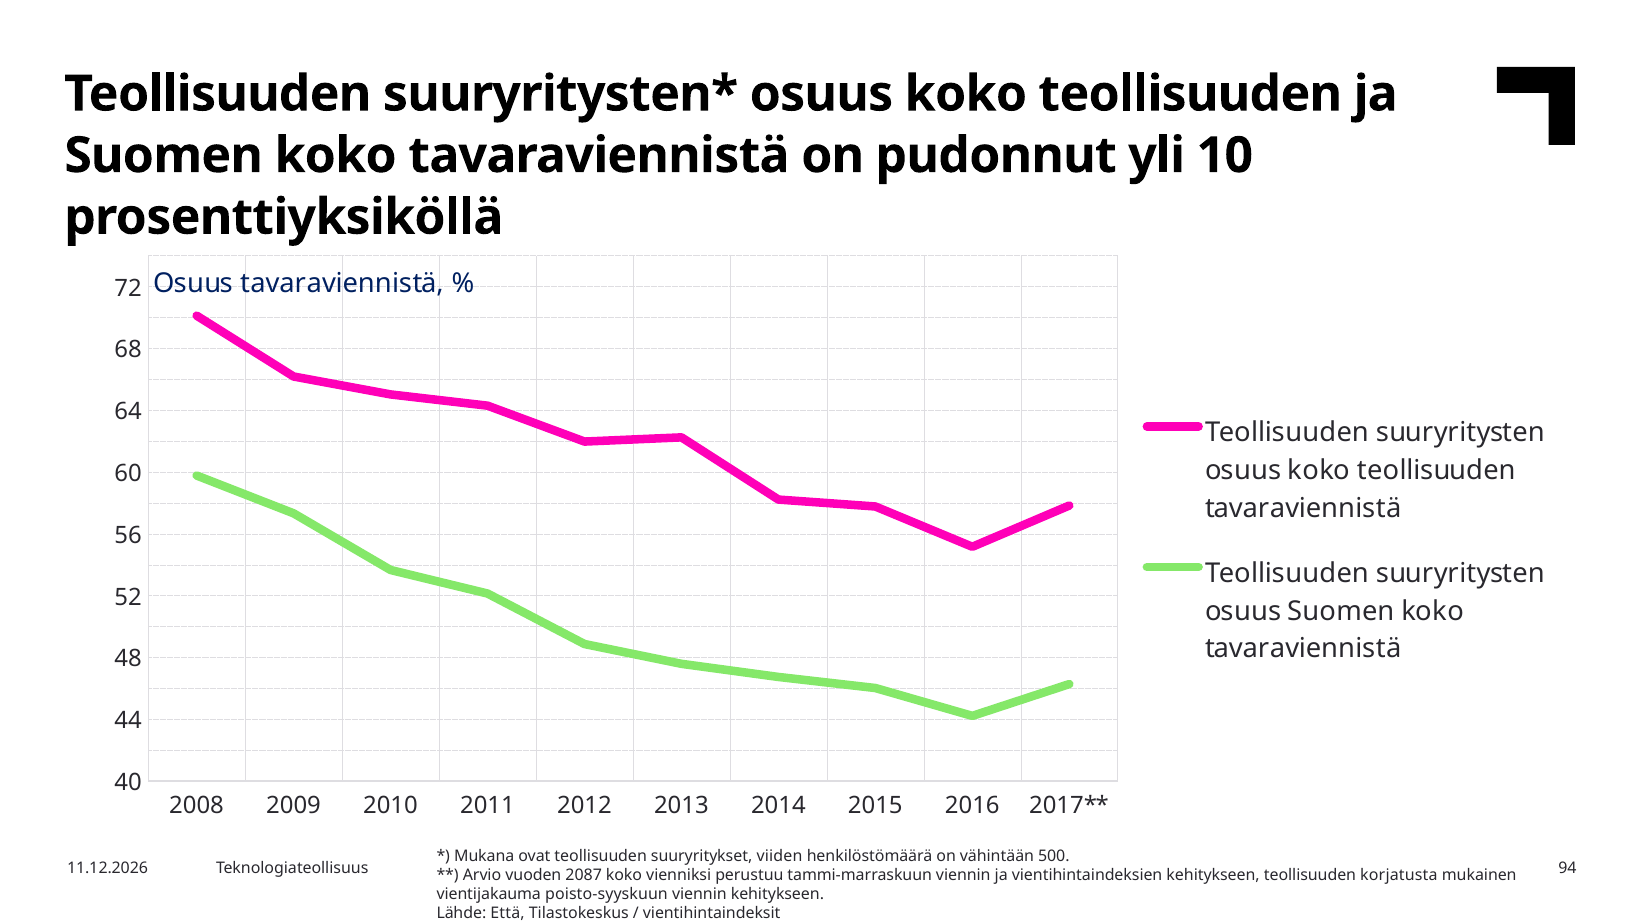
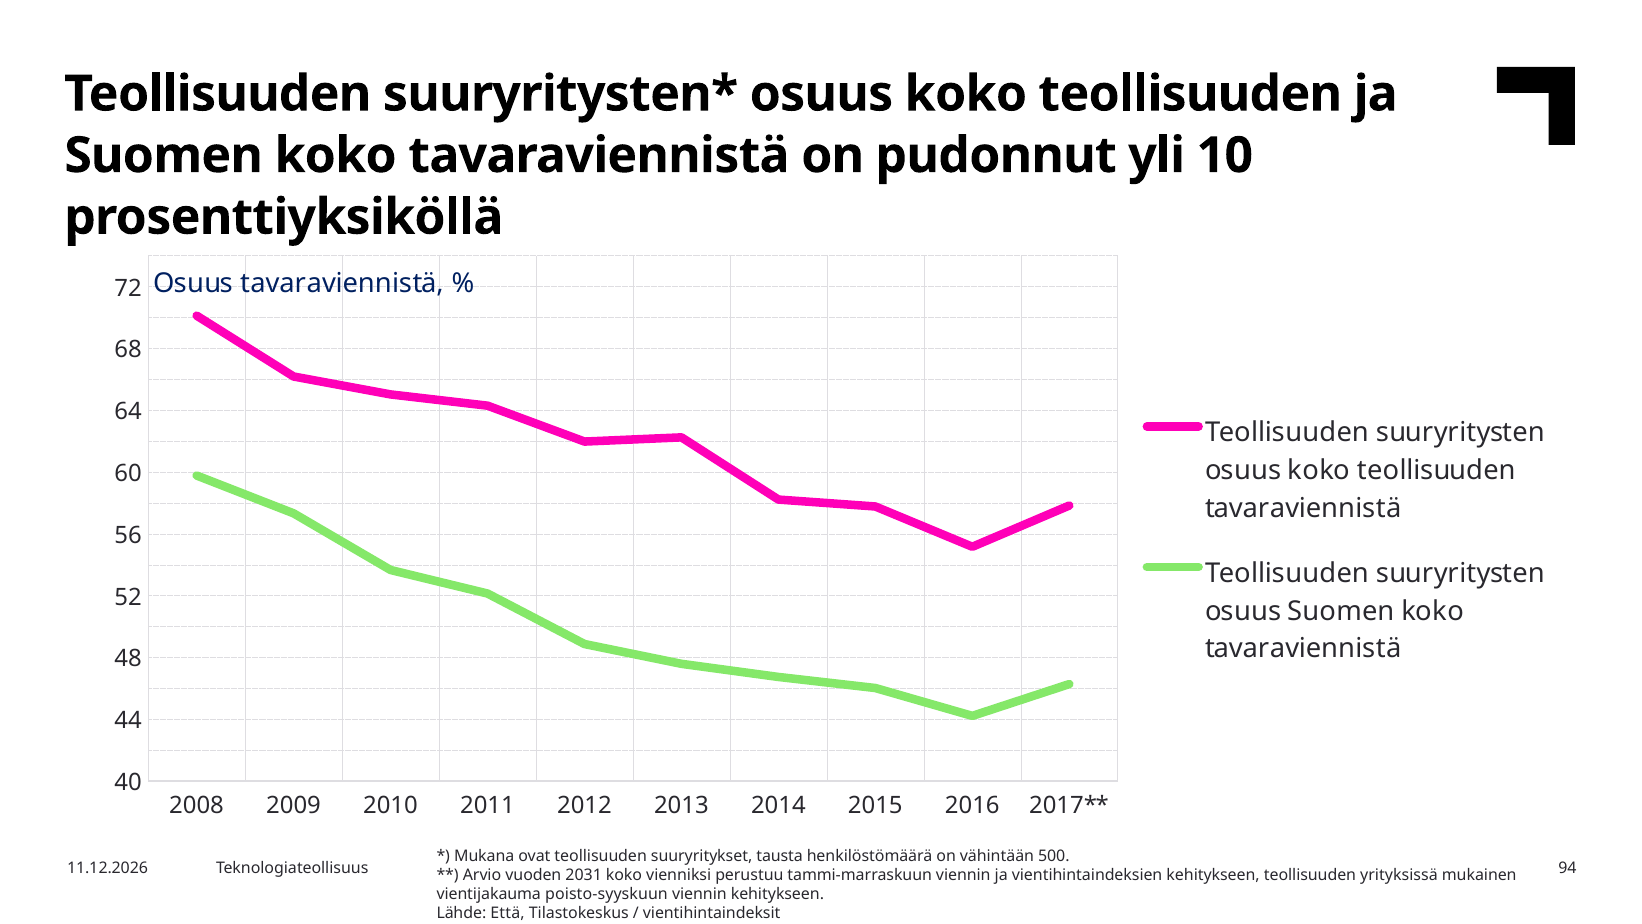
viiden: viiden -> tausta (780, 856)
2087: 2087 -> 2031 (584, 875)
korjatusta: korjatusta -> yrityksissä (1399, 875)
